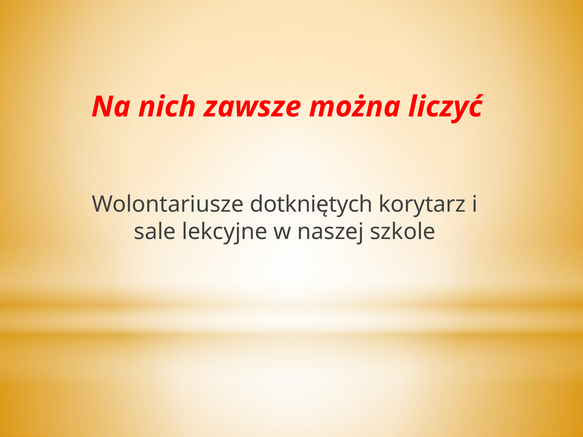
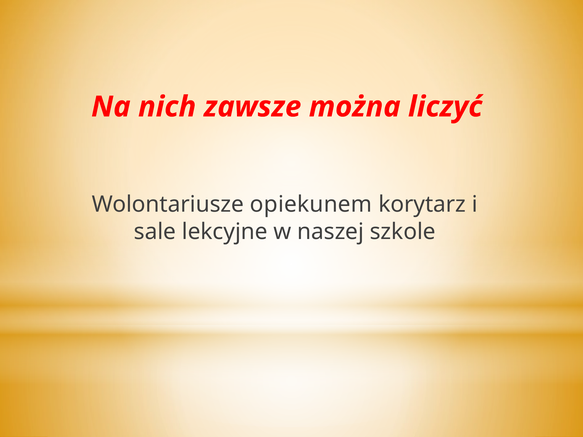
dotkniętych: dotkniętych -> opiekunem (311, 205)
